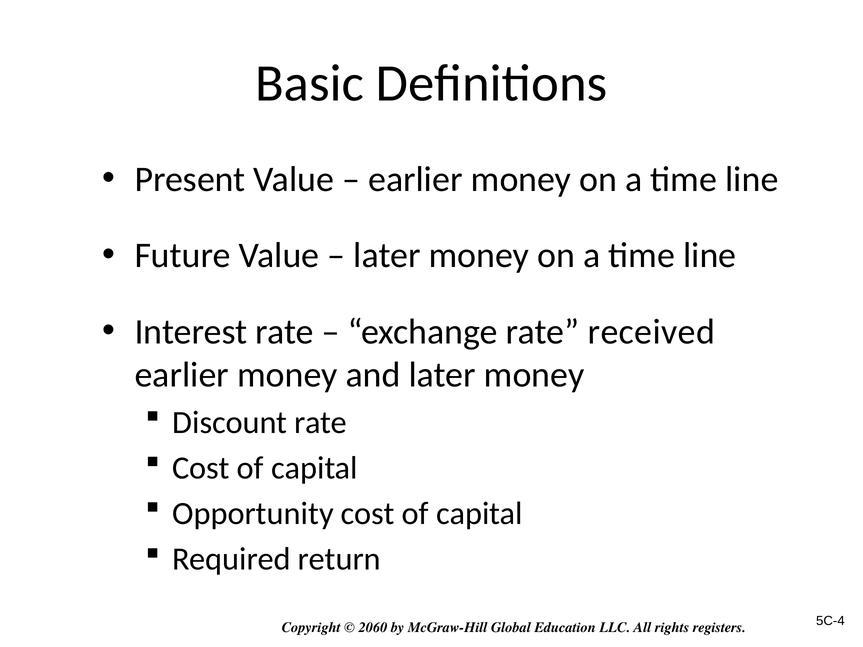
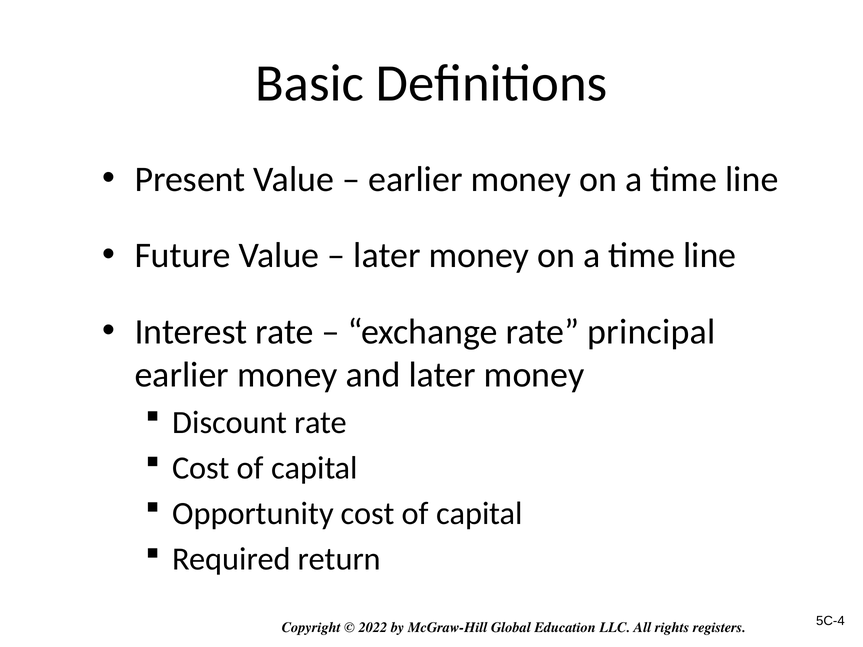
received: received -> principal (651, 332)
2060: 2060 -> 2022 (373, 628)
